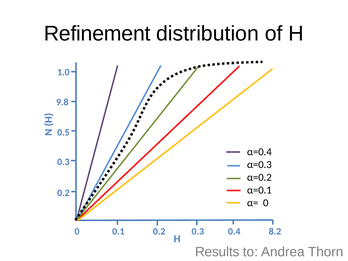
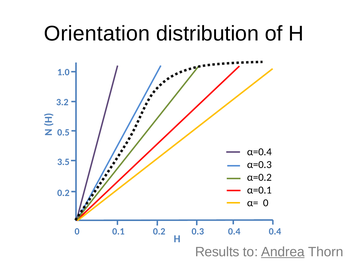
Refinement: Refinement -> Orientation (97, 34)
9.8: 9.8 -> 3.2 (62, 102)
0.3: 0.3 -> 3.5 (63, 162)
0.4 8.2: 8.2 -> 0.4 (275, 231)
Andrea underline: none -> present (283, 252)
